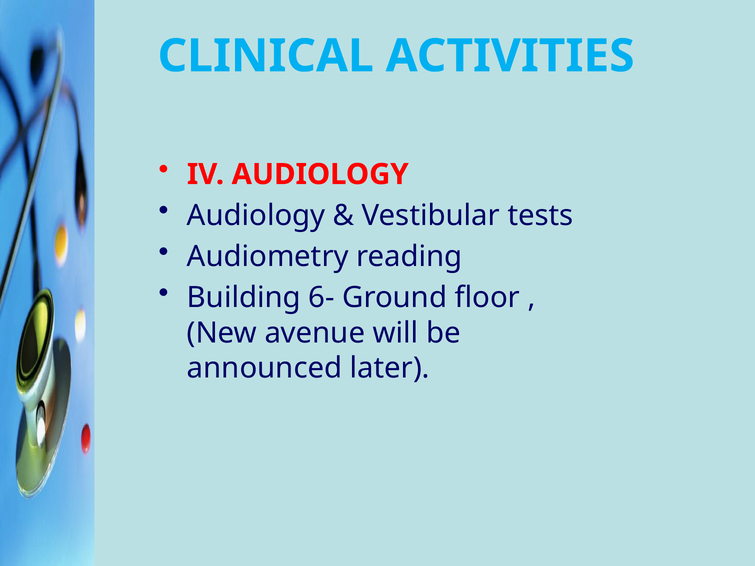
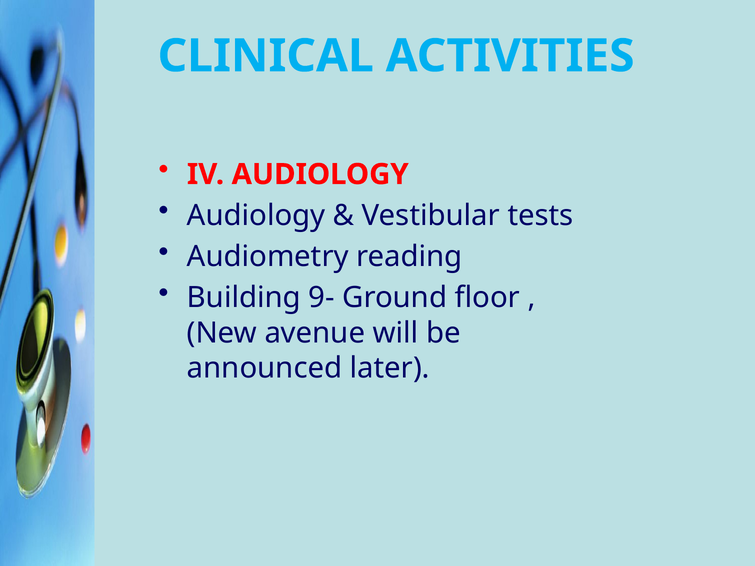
6-: 6- -> 9- (322, 298)
